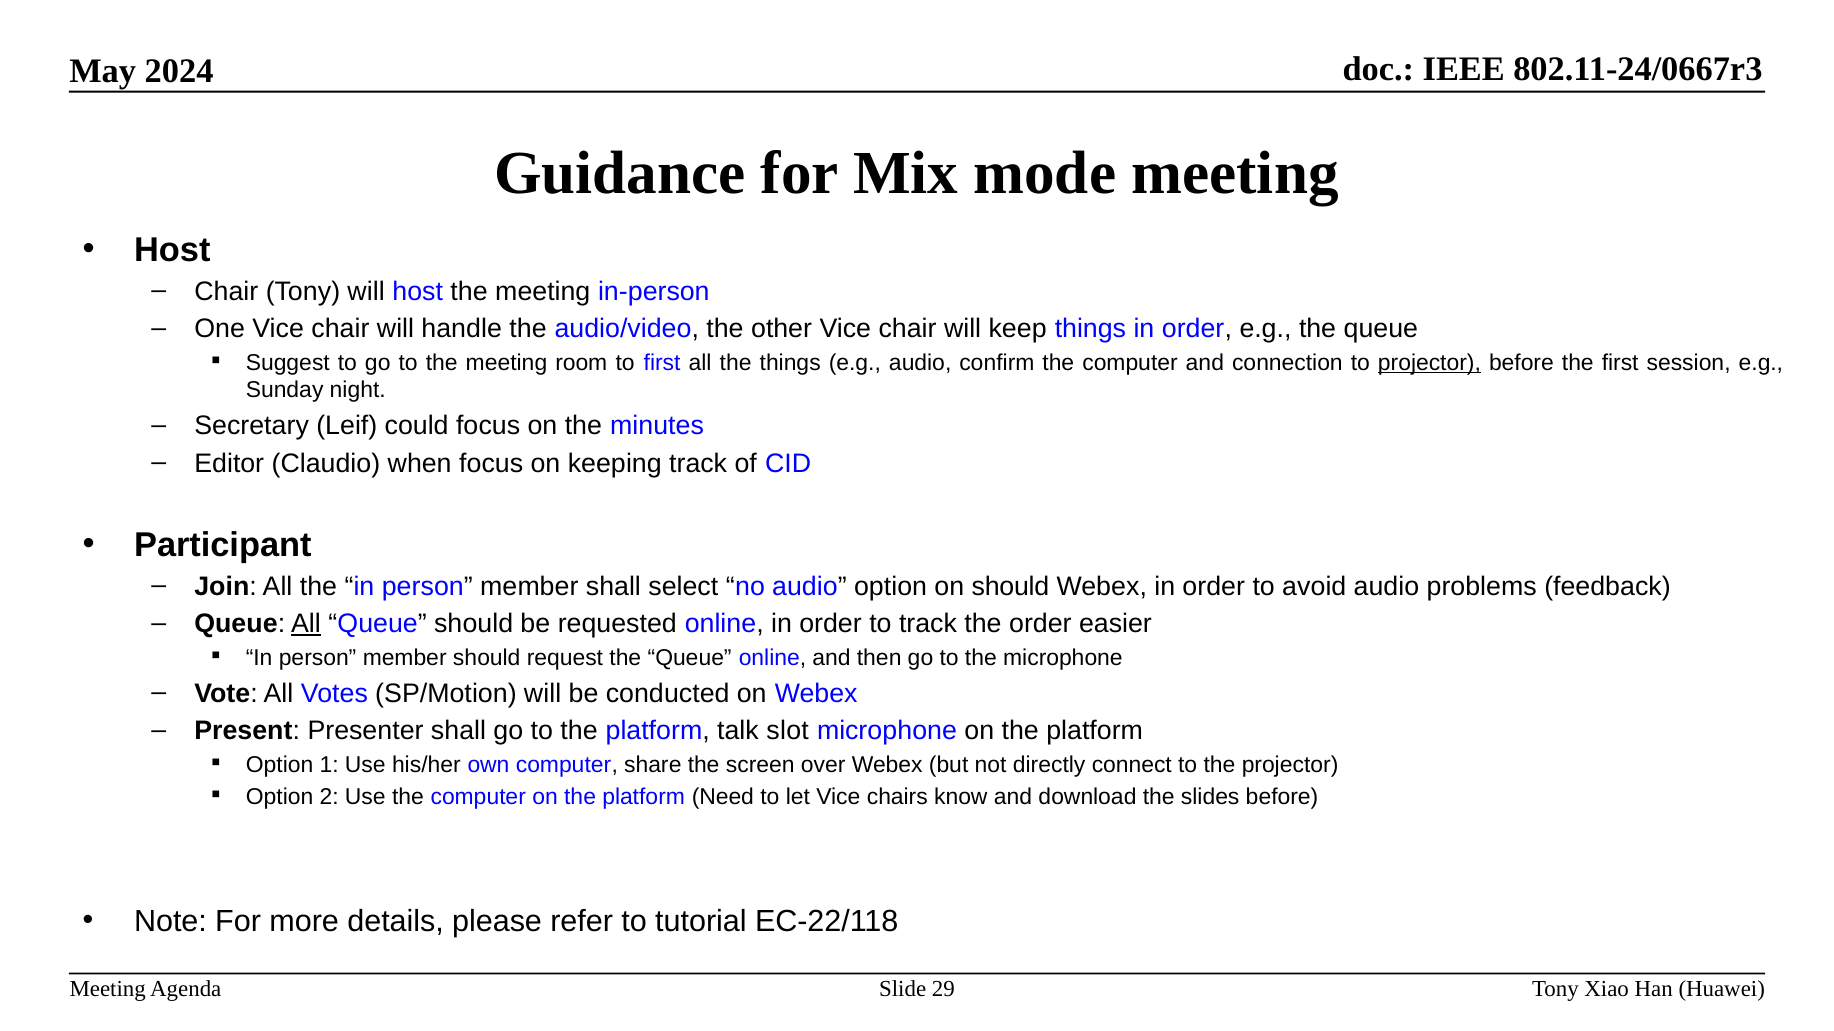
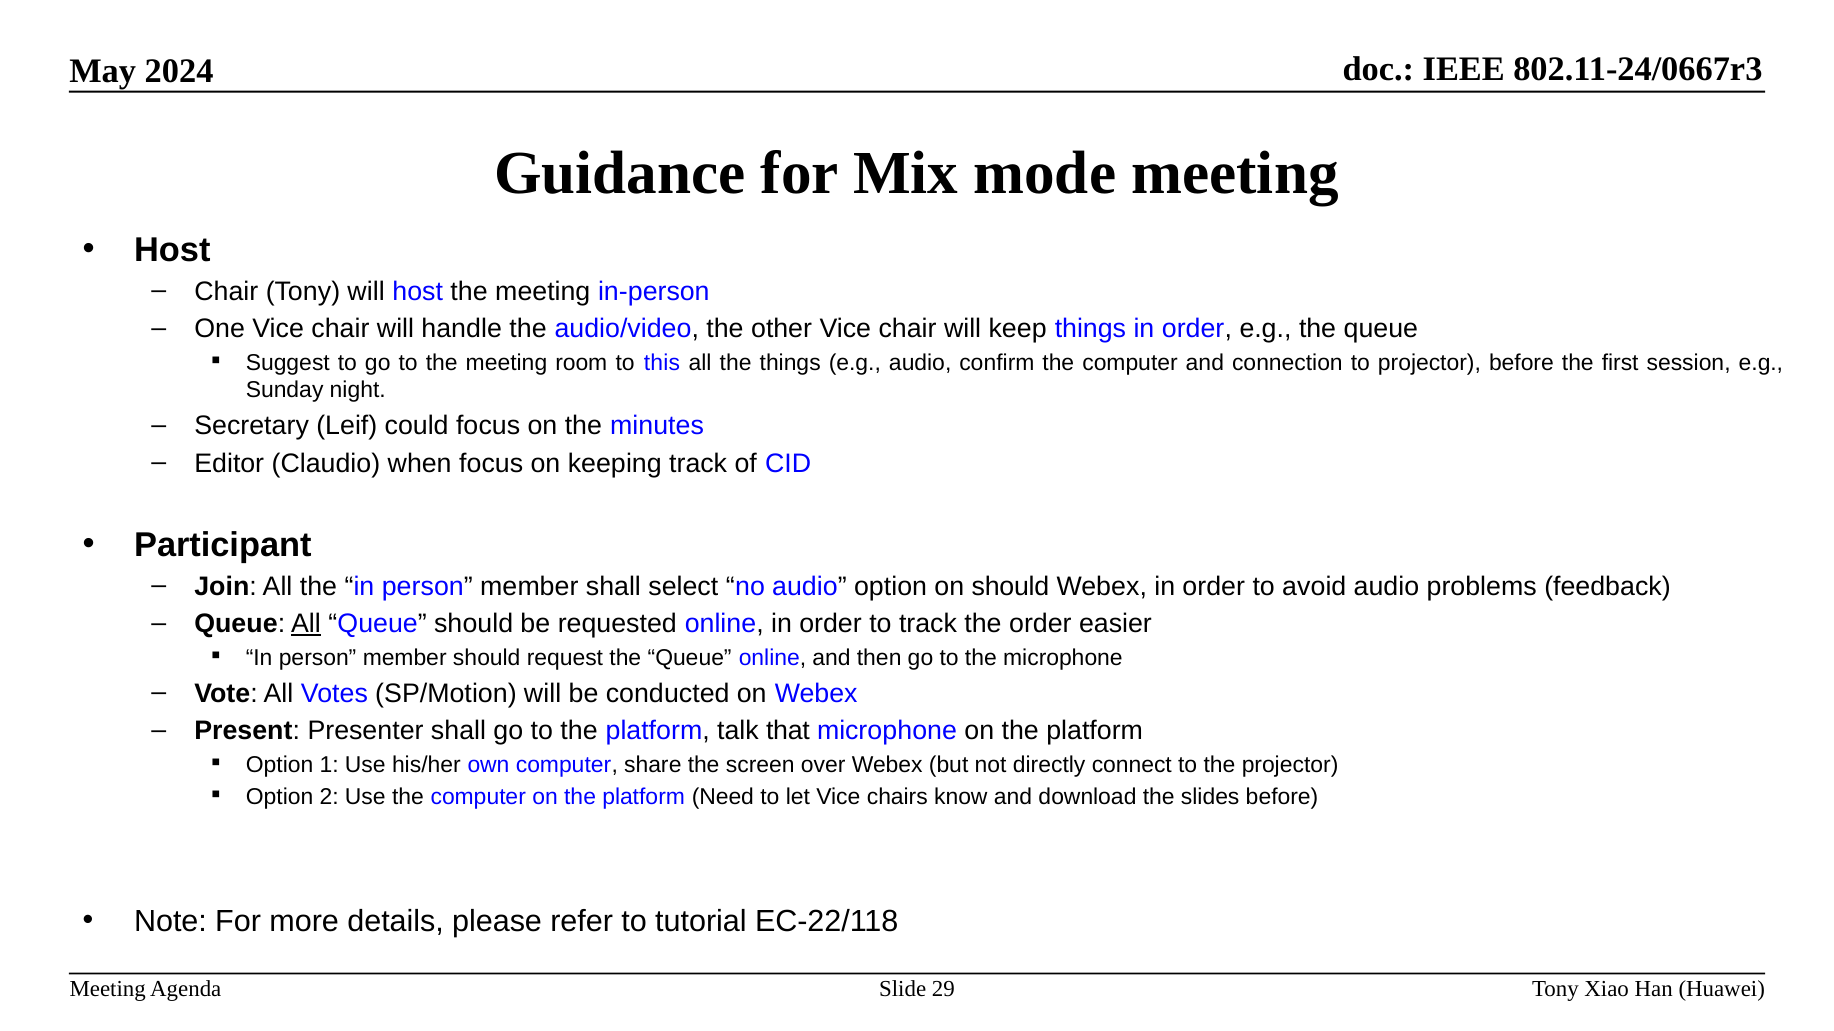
to first: first -> this (662, 363)
projector underline: present -> none (1429, 363)
slot: slot -> that (788, 731)
